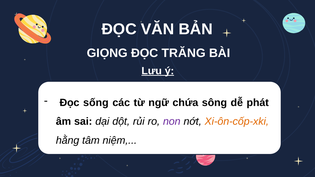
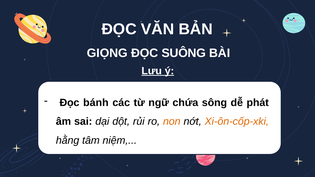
TRĂNG: TRĂNG -> SUÔNG (184, 53)
sống: sống -> bánh (96, 103)
non colour: purple -> orange (172, 122)
